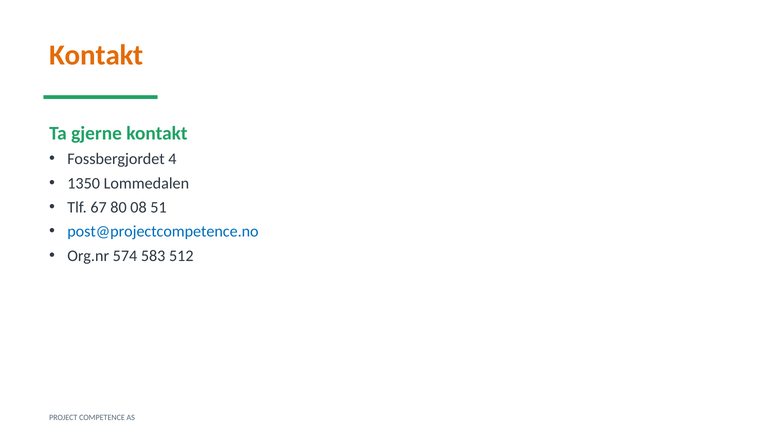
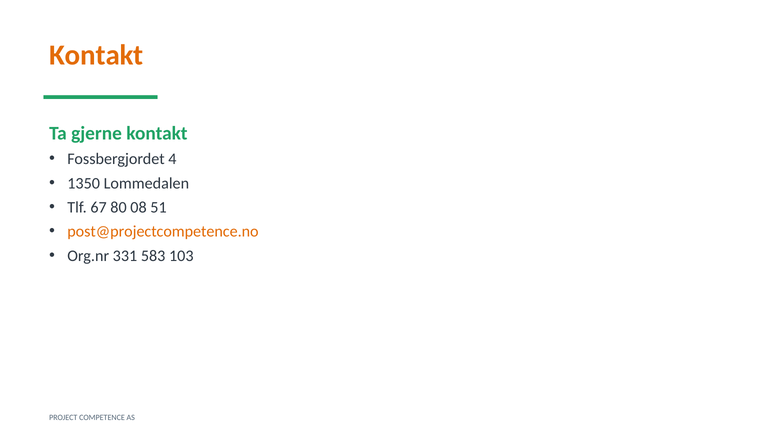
post@projectcompetence.no colour: blue -> orange (163, 231)
574: 574 -> 331 (125, 256)
512: 512 -> 103 (181, 256)
